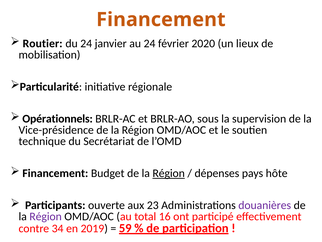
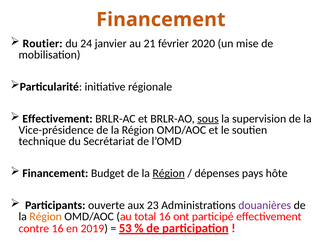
au 24: 24 -> 21 (150, 43)
lieux: lieux -> mise (247, 43)
Opérationnels: Opérationnels -> Effectivement (58, 118)
sous underline: none -> present (208, 118)
Région colour: purple -> orange (46, 216)
contre 34: 34 -> 16 (58, 228)
59: 59 -> 53 (125, 228)
